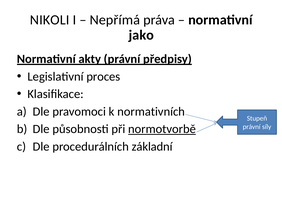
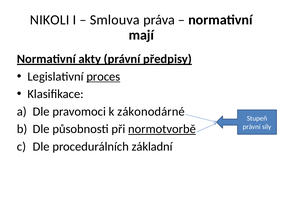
Nepřímá: Nepřímá -> Smlouva (115, 20)
jako: jako -> mají (141, 35)
proces underline: none -> present (103, 77)
normativních: normativních -> zákonodárné (151, 112)
